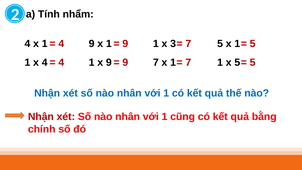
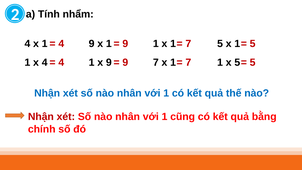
1 x 3: 3 -> 1 (173, 44)
